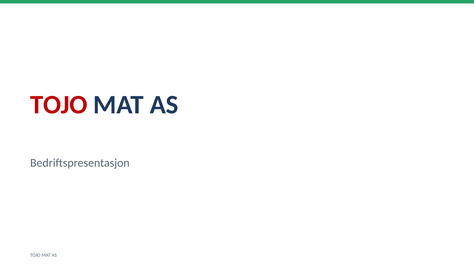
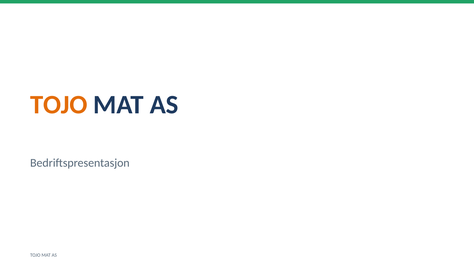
TOJO colour: red -> orange (59, 105)
